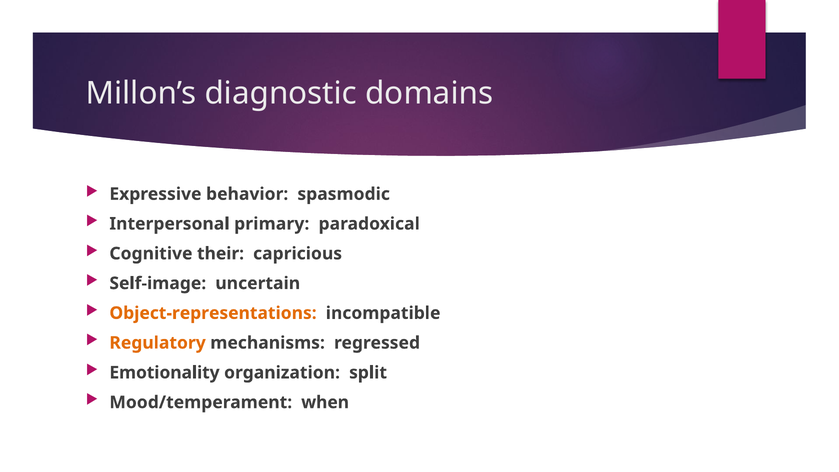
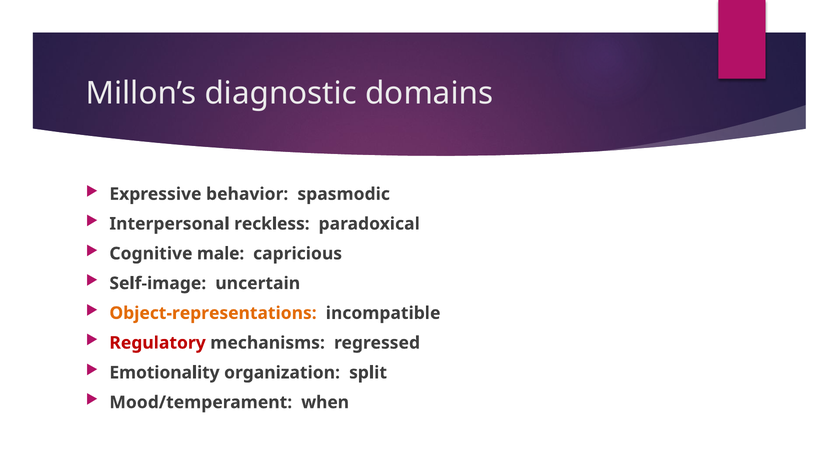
primary: primary -> reckless (272, 224)
their: their -> male (221, 254)
Regulatory colour: orange -> red (158, 343)
